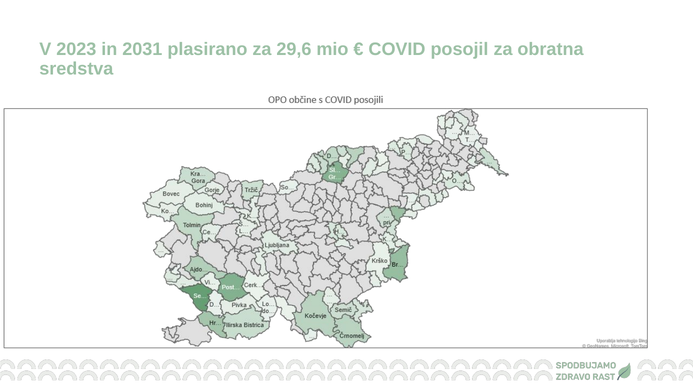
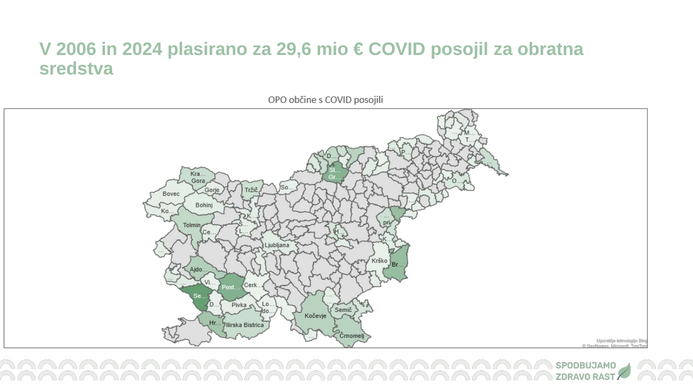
2023: 2023 -> 2006 (76, 49)
2031: 2031 -> 2024 (142, 49)
